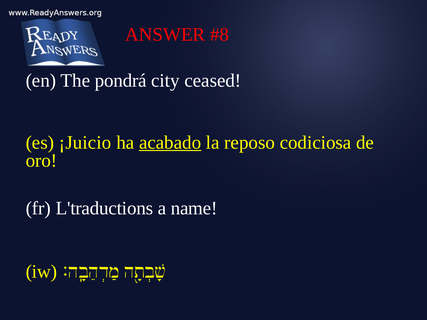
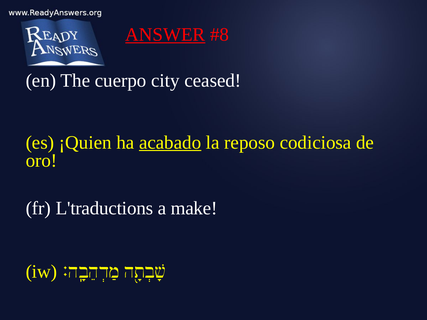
ANSWER underline: none -> present (165, 35)
pondrá: pondrá -> cuerpo (121, 81)
¡Juicio: ¡Juicio -> ¡Quien (85, 143)
name: name -> make (194, 208)
